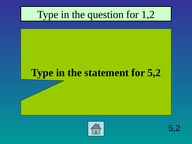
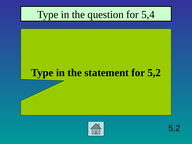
1,2: 1,2 -> 5,4 (148, 14)
